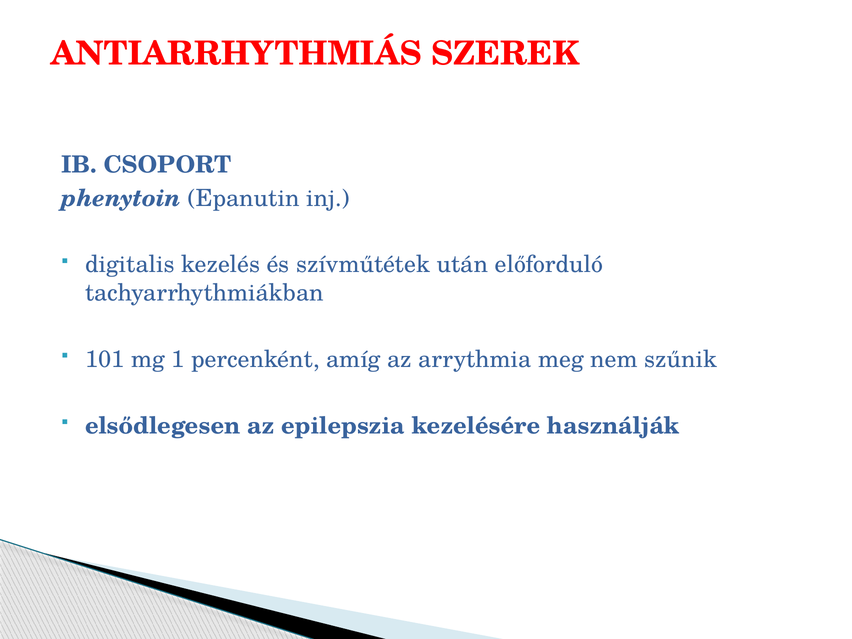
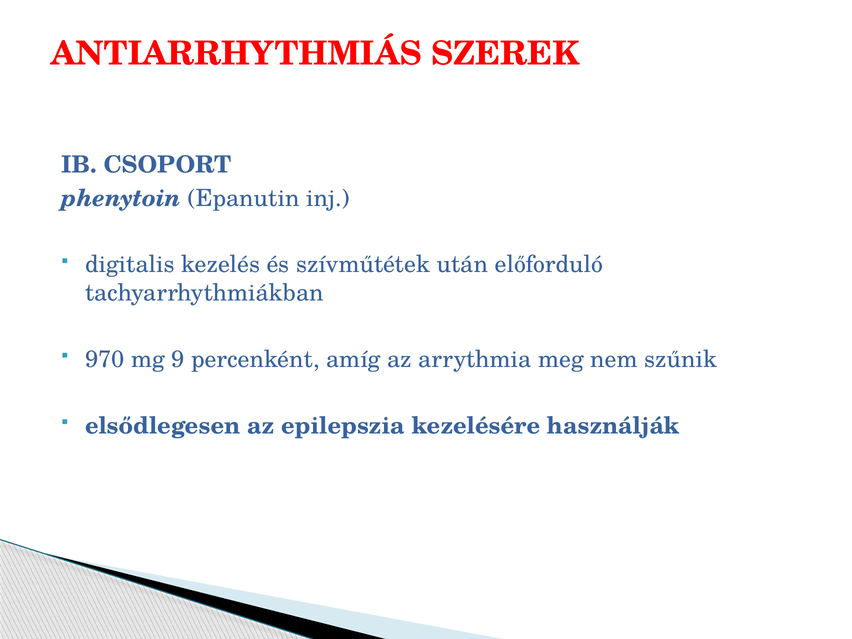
101: 101 -> 970 (105, 359)
1: 1 -> 9 (178, 359)
